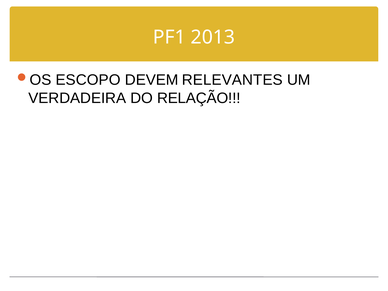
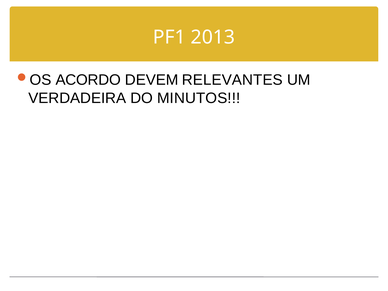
ESCOPO: ESCOPO -> ACORDO (88, 80)
RELAÇÃO: RELAÇÃO -> MINUTOS (199, 98)
